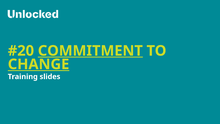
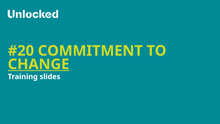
COMMITMENT underline: present -> none (90, 51)
